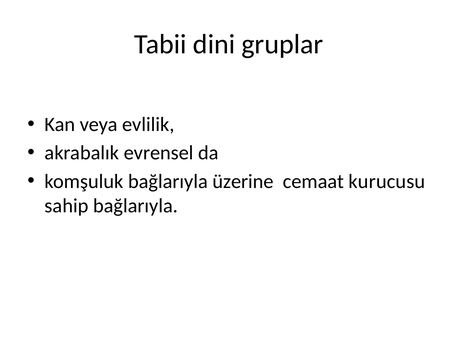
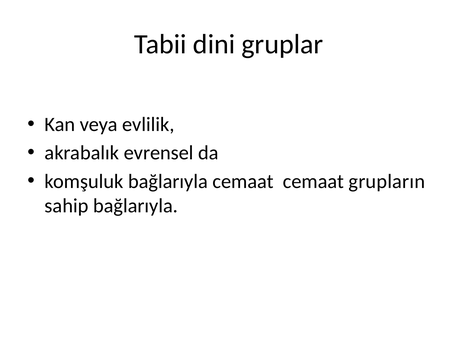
bağlarıyla üzerine: üzerine -> cemaat (243, 182)
kurucusu: kurucusu -> grupların (387, 182)
